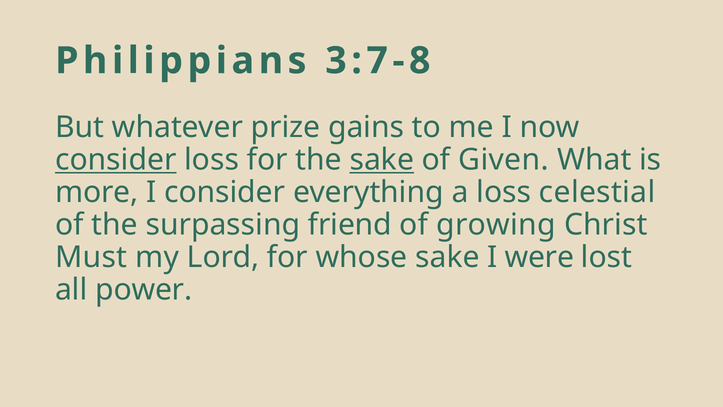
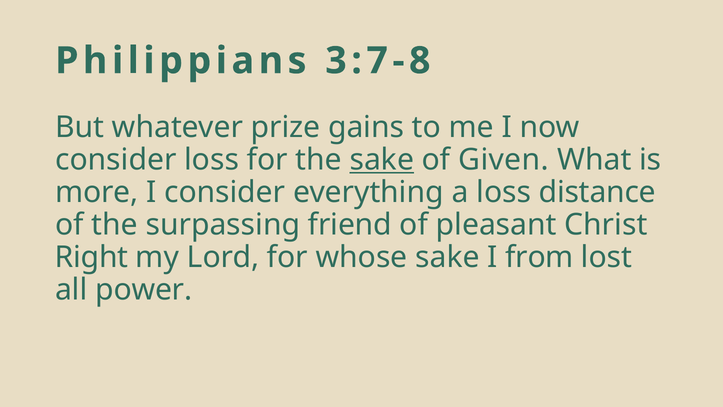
consider underline: present -> none (116, 160)
celestial: celestial -> distance (597, 192)
growing: growing -> pleasant (496, 225)
Must: Must -> Right (92, 257)
were: were -> from (539, 257)
